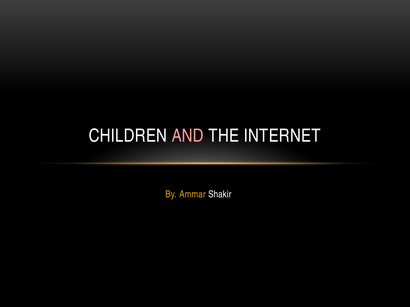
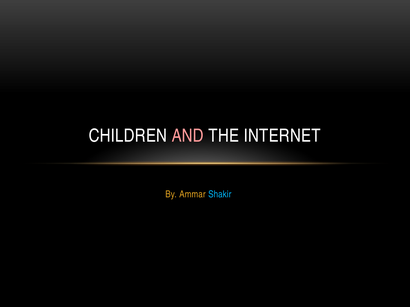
Shakir colour: white -> light blue (220, 195)
